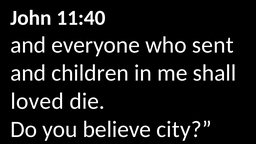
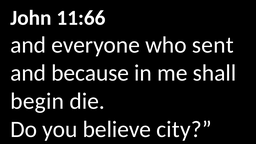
11:40: 11:40 -> 11:66 (81, 18)
children: children -> because (90, 73)
loved: loved -> begin (37, 101)
